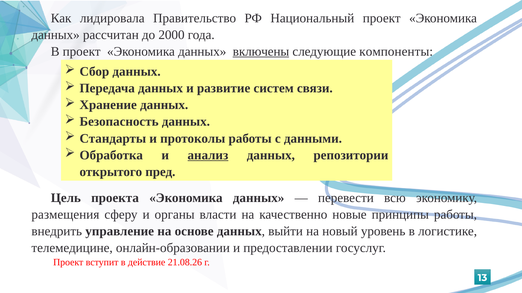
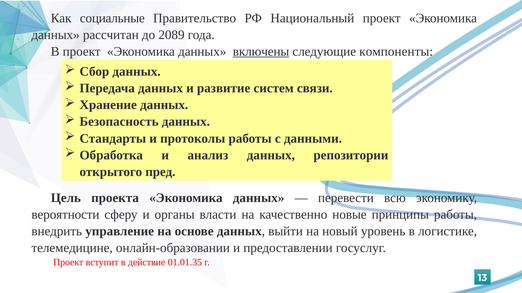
лидировала: лидировала -> социальные (112, 18)
2000: 2000 -> 2089 (171, 35)
анализ underline: present -> none (208, 155)
размещения: размещения -> вероятности (65, 215)
21.08.26: 21.08.26 -> 01.01.35 (185, 263)
